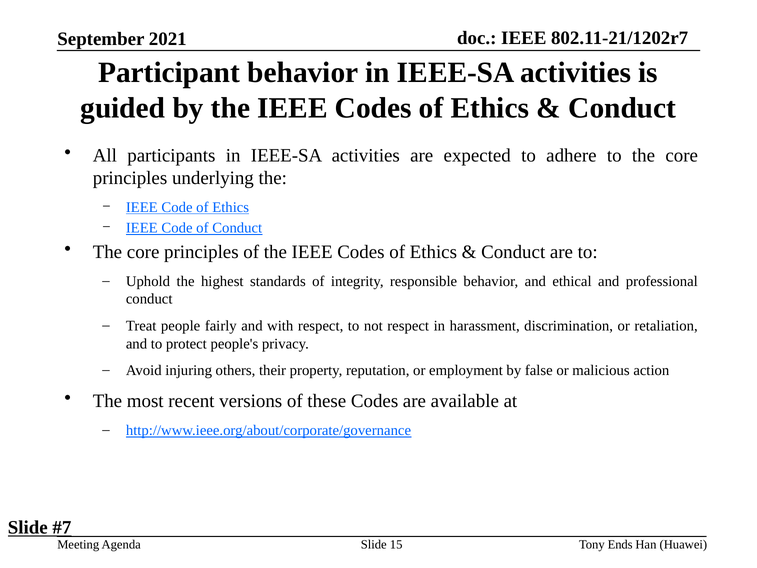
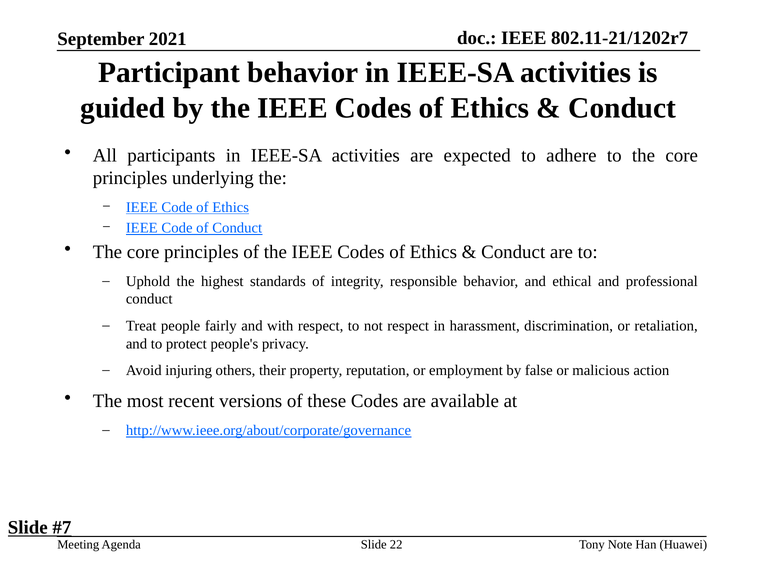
15: 15 -> 22 (396, 545)
Ends: Ends -> Note (620, 545)
